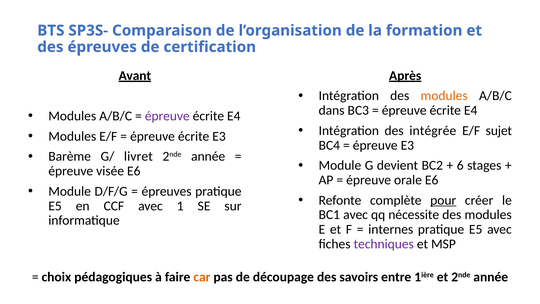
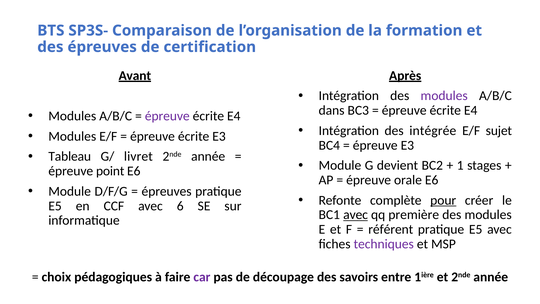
modules colour: orange -> purple (444, 96)
Barème: Barème -> Tableau (70, 156)
6: 6 -> 1 (460, 165)
visée: visée -> point (110, 171)
1: 1 -> 6 (180, 206)
avec underline: none -> present (356, 215)
nécessite: nécessite -> première (414, 215)
internes: internes -> référent (391, 229)
car colour: orange -> purple (202, 277)
